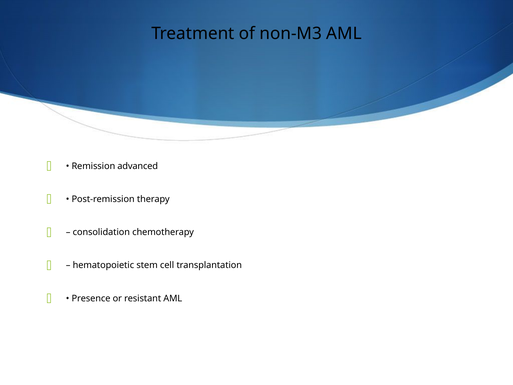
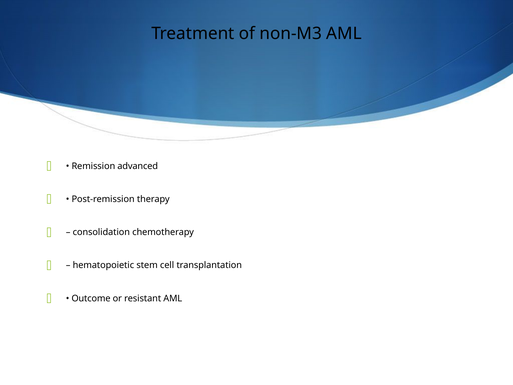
Presence: Presence -> Outcome (91, 298)
